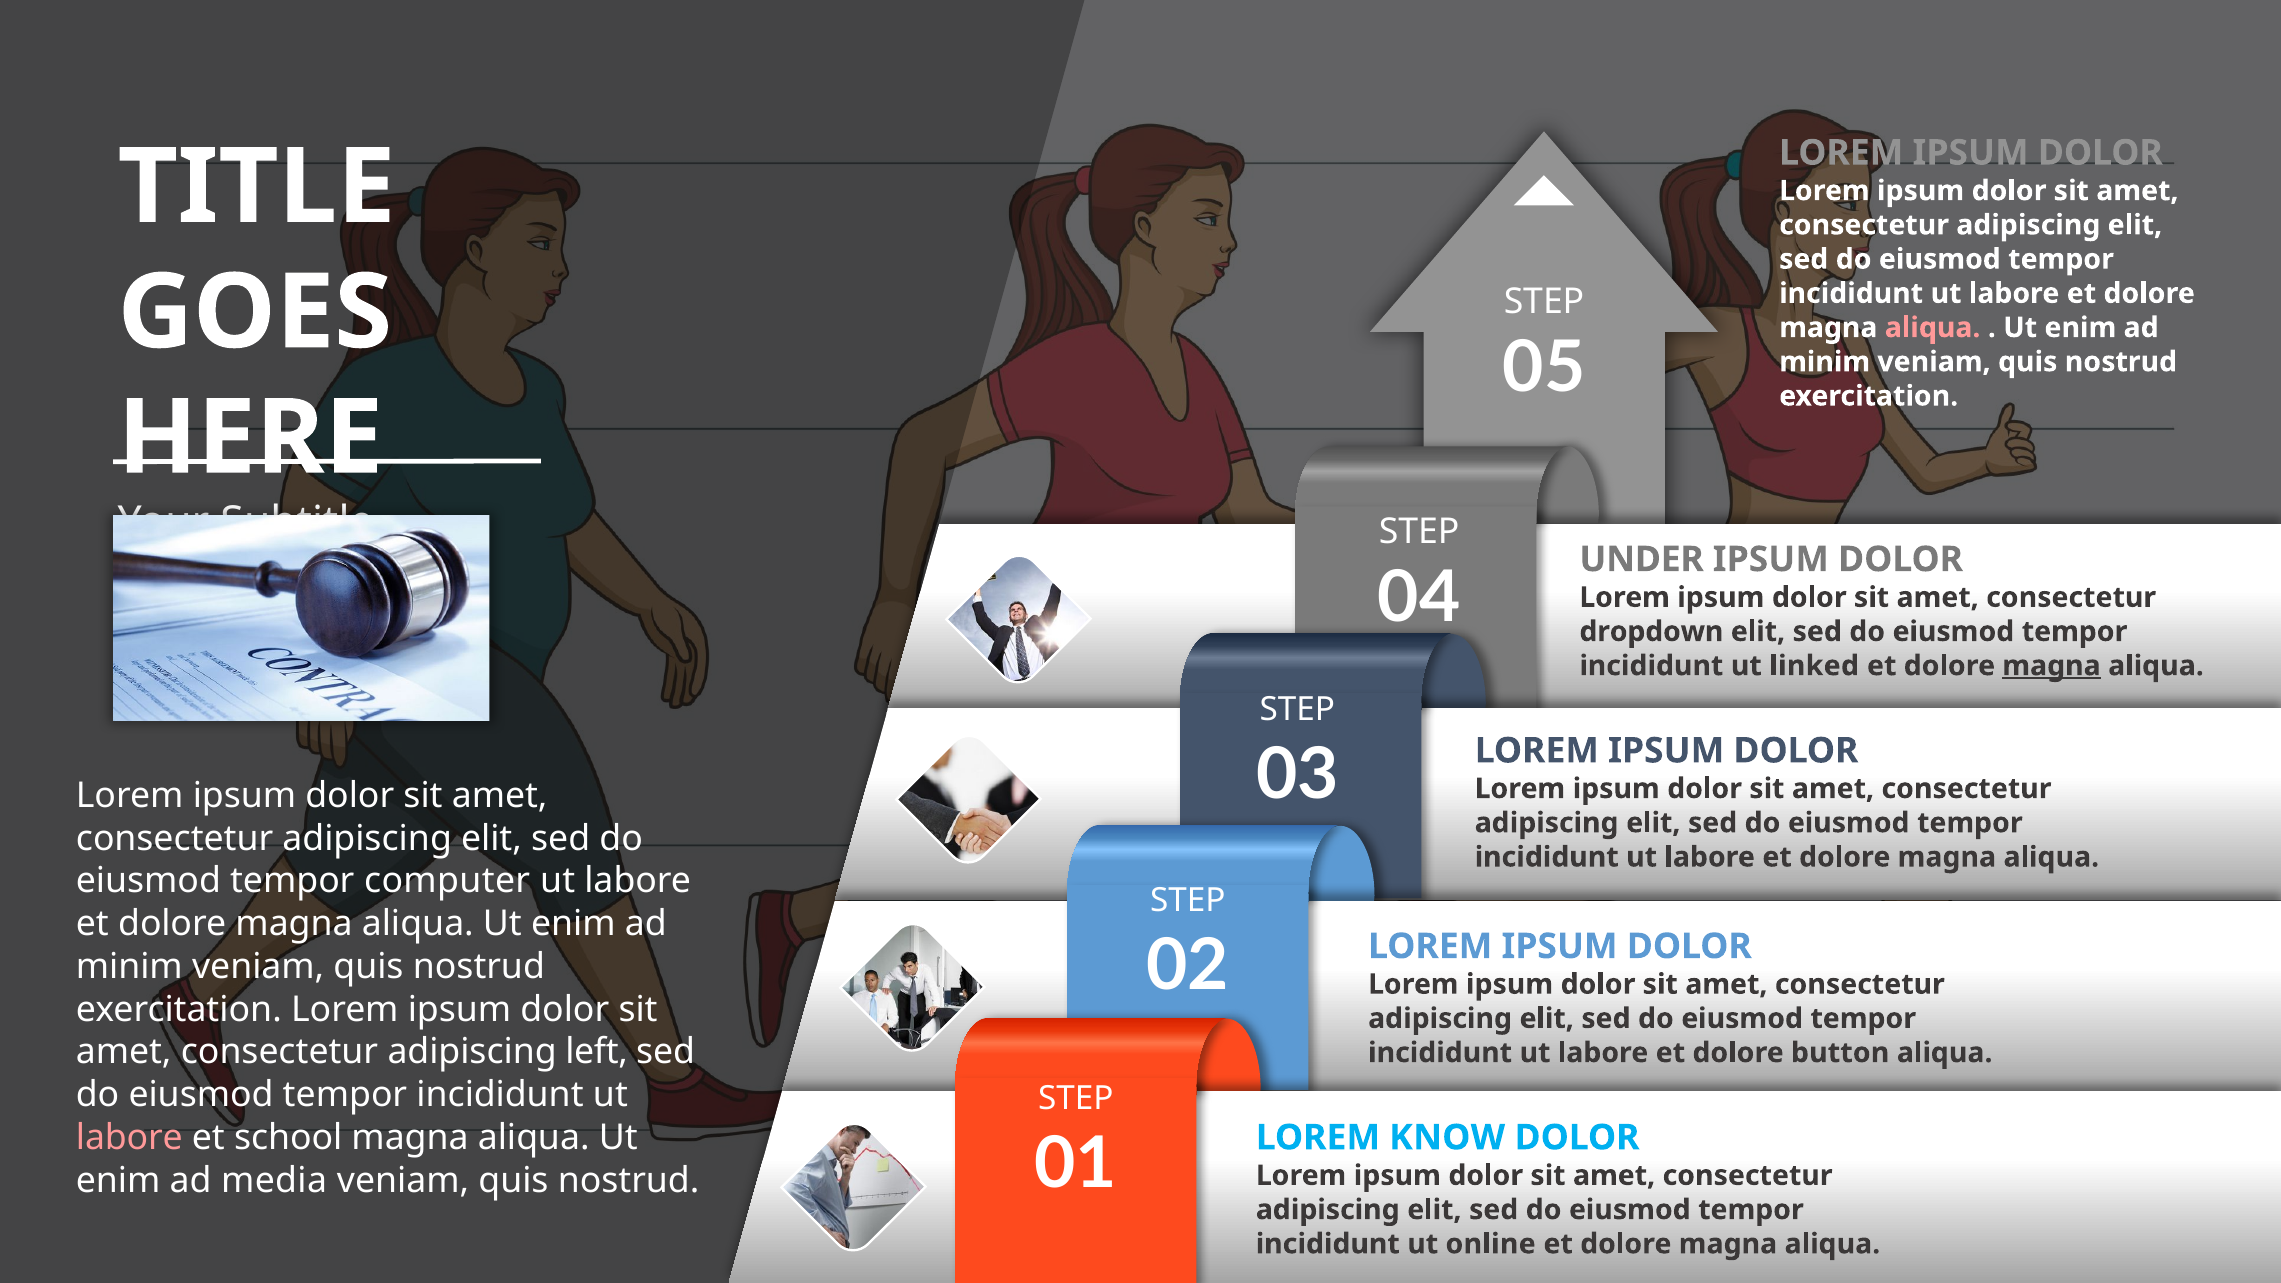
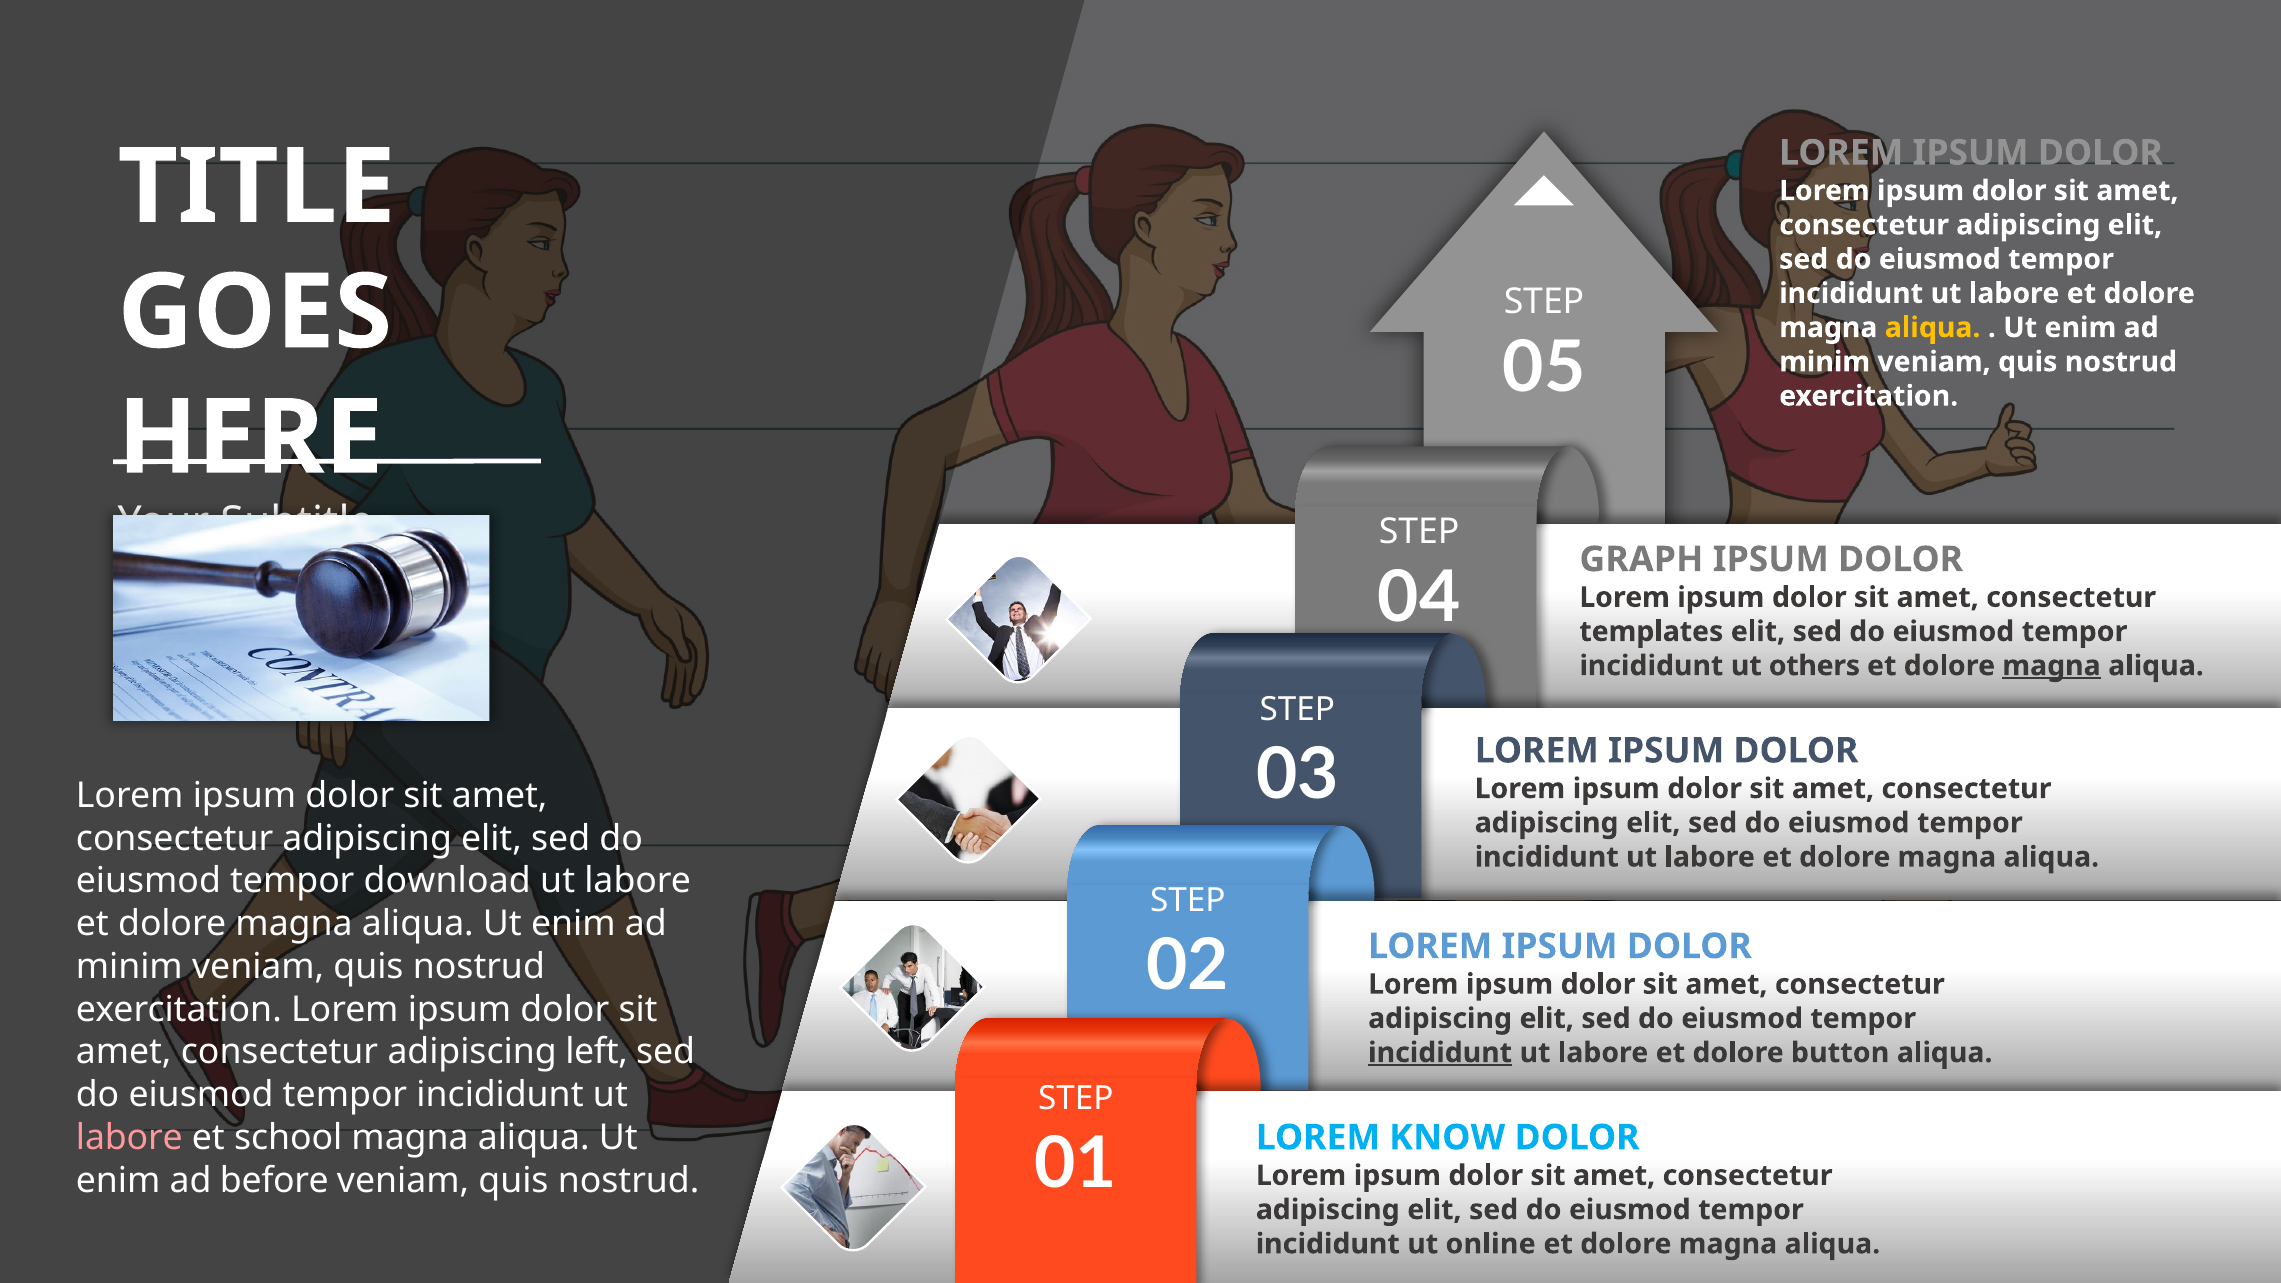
aliqua colour: pink -> yellow (1933, 328)
UNDER: UNDER -> GRAPH (1641, 559)
dropdown: dropdown -> templates (1651, 632)
linked: linked -> others (1814, 666)
computer: computer -> download (447, 881)
incididunt underline: none -> present (1440, 1053)
media: media -> before (274, 1181)
